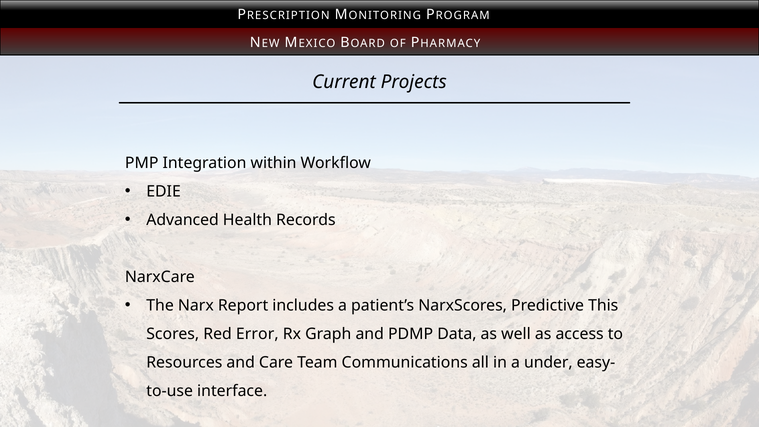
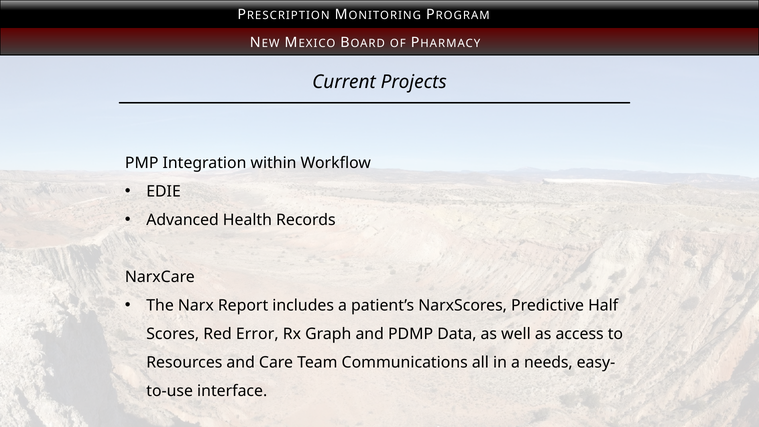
This: This -> Half (603, 305)
under: under -> needs (548, 362)
